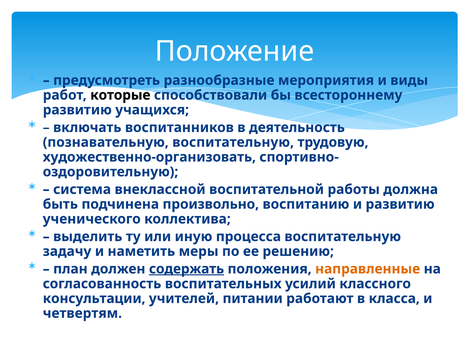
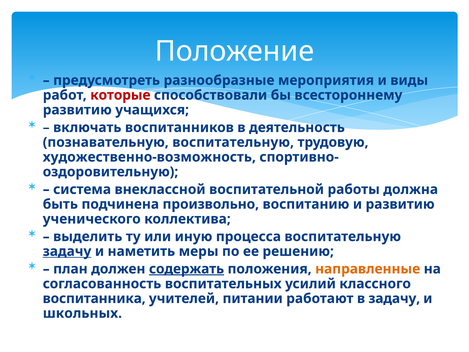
которые colour: black -> red (120, 95)
художественно-организовать: художественно-организовать -> художественно-возможность (149, 157)
задачу underline: none -> present (67, 251)
консультации: консультации -> воспитанника (94, 298)
в класса: класса -> задачу (394, 298)
четвертям: четвертям -> школьных (82, 313)
